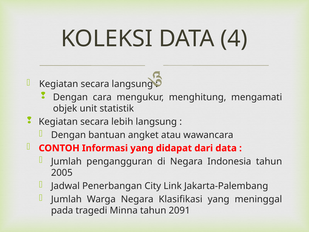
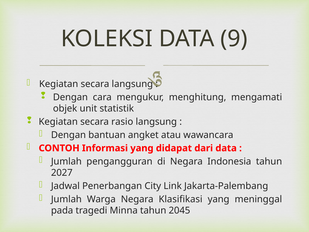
4: 4 -> 9 (234, 39)
lebih: lebih -> rasio (122, 122)
2005: 2005 -> 2027 (62, 173)
2091: 2091 -> 2045 (179, 210)
